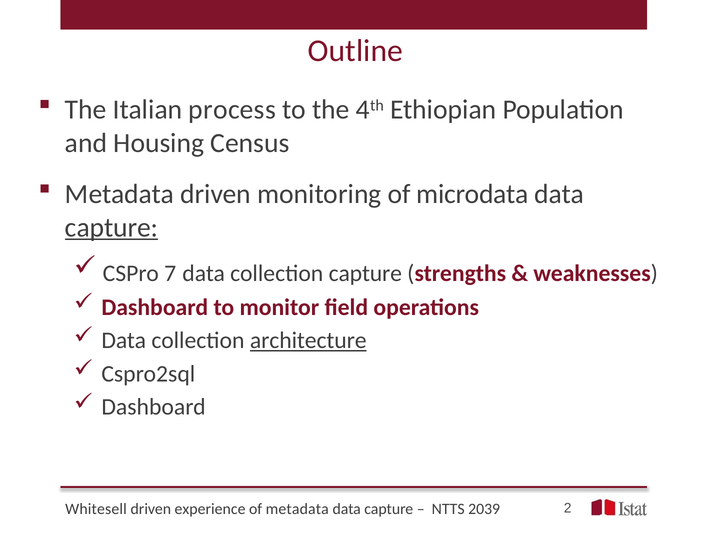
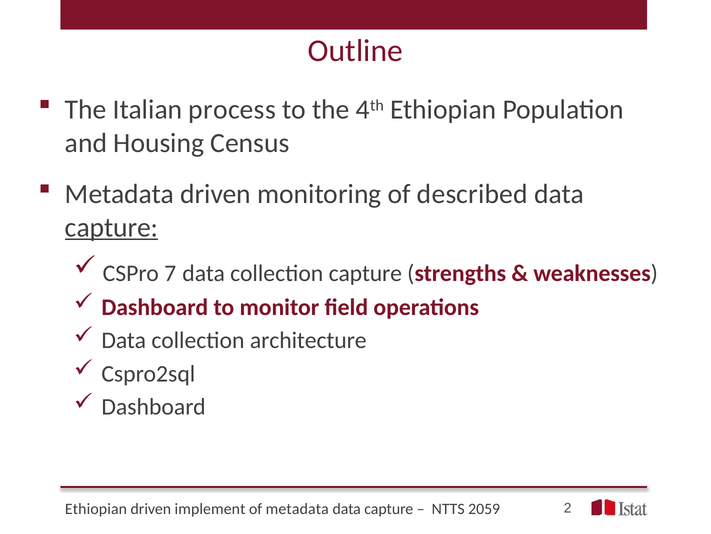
microdata: microdata -> described (472, 194)
architecture underline: present -> none (308, 340)
Whitesell: Whitesell -> Ethiopian (96, 508)
experience: experience -> implement (210, 508)
2039: 2039 -> 2059 (484, 508)
